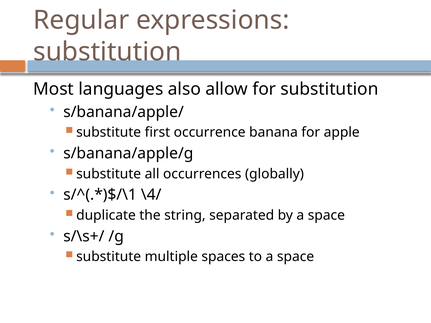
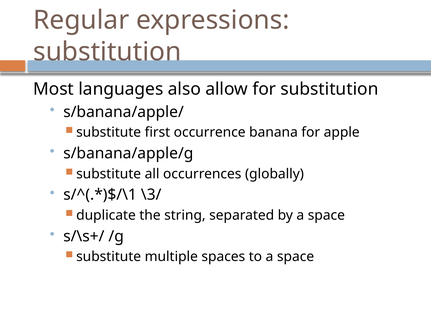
\4/: \4/ -> \3/ (151, 195)
